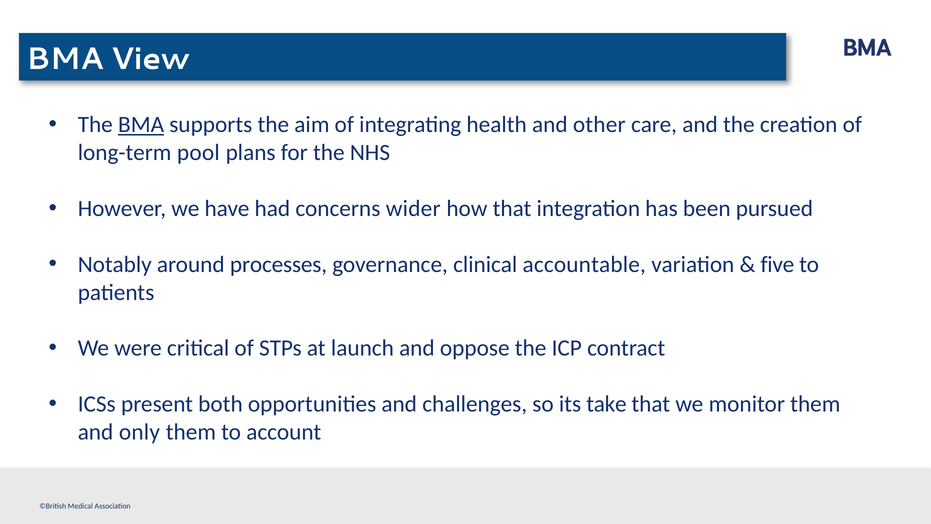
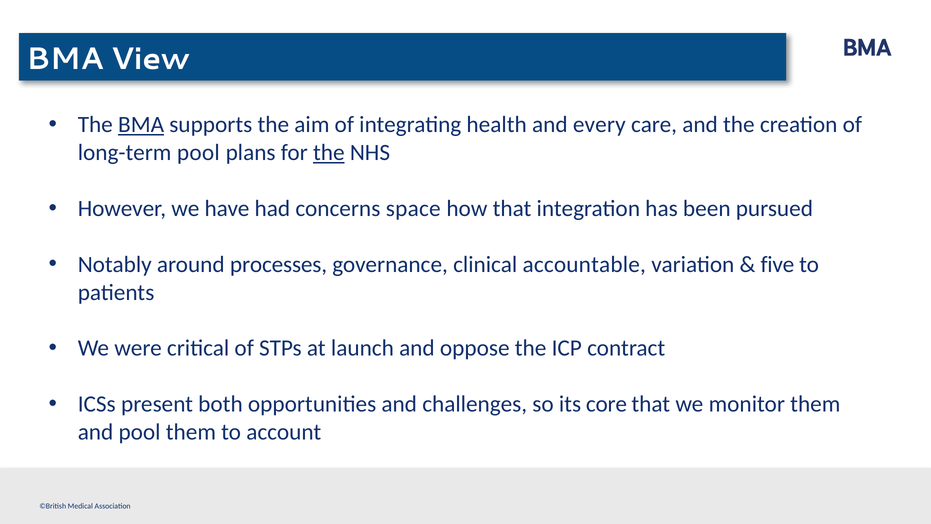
other: other -> every (599, 125)
the underline: none -> present (329, 153)
wider: wider -> space (413, 208)
take: take -> core (606, 404)
and only: only -> pool (140, 432)
